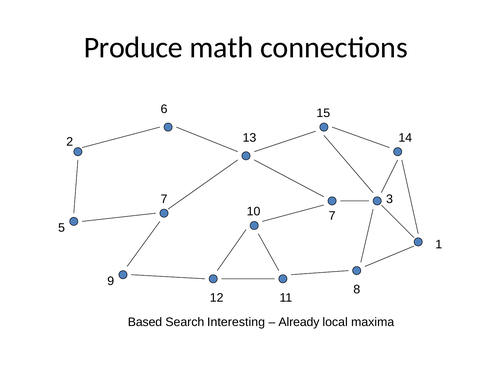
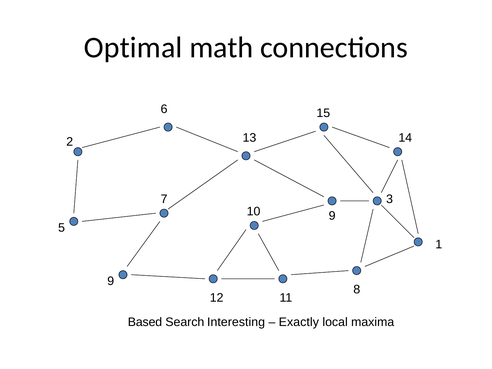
Produce: Produce -> Optimal (133, 48)
10 7: 7 -> 9 (332, 216)
Already: Already -> Exactly (299, 322)
